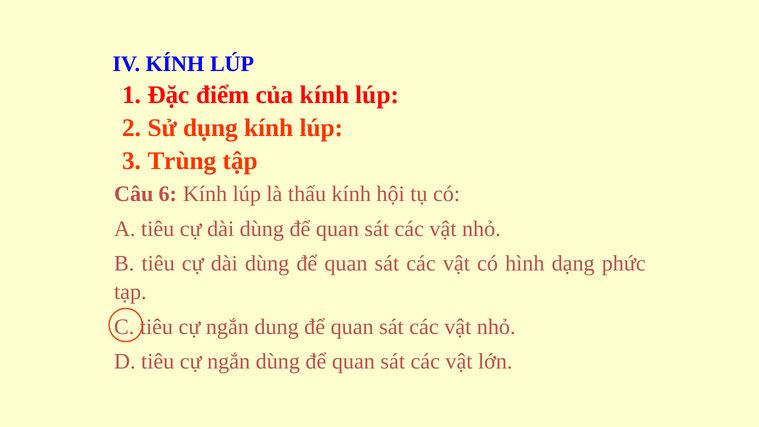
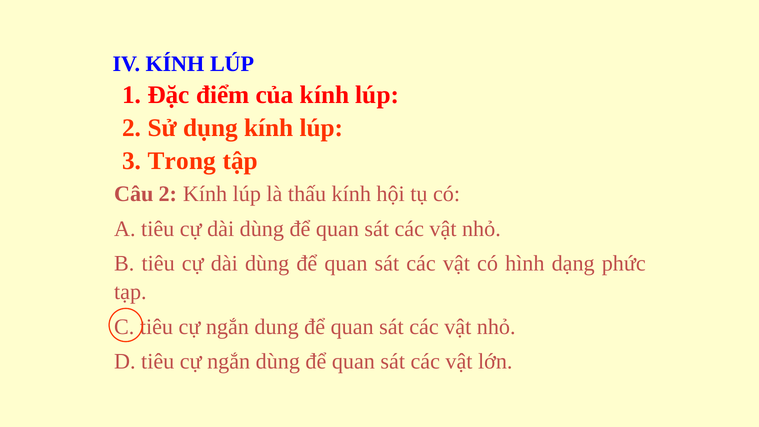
Trùng: Trùng -> Trong (182, 161)
Câu 6: 6 -> 2 (168, 194)
